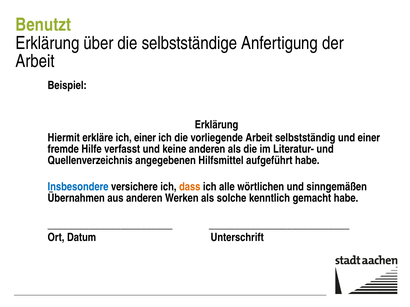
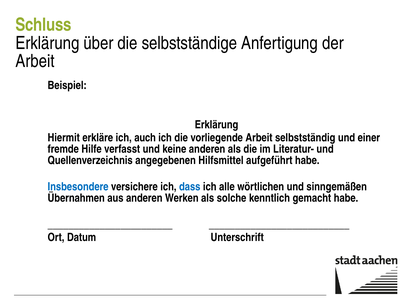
Benutzt: Benutzt -> Schluss (43, 25)
ich einer: einer -> auch (145, 138)
dass colour: orange -> blue (190, 187)
